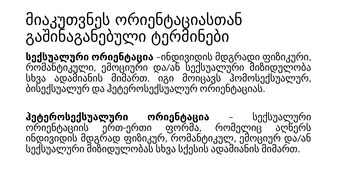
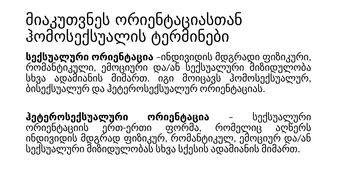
გაშინაგანებული: გაშინაგანებული -> ჰომოსექსუალის (86, 37)
